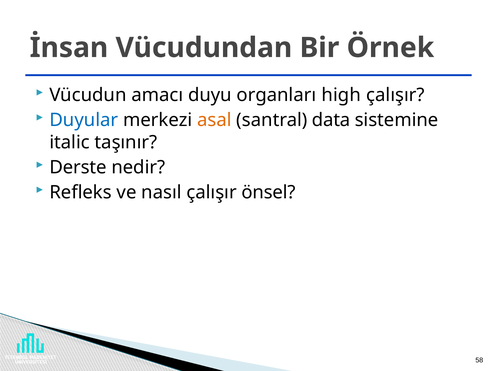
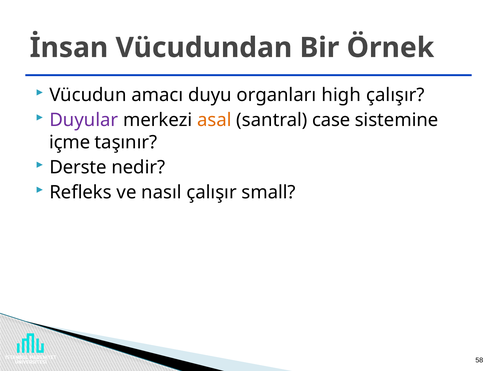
Duyular colour: blue -> purple (84, 120)
data: data -> case (331, 120)
italic: italic -> içme (70, 142)
önsel: önsel -> small (269, 192)
